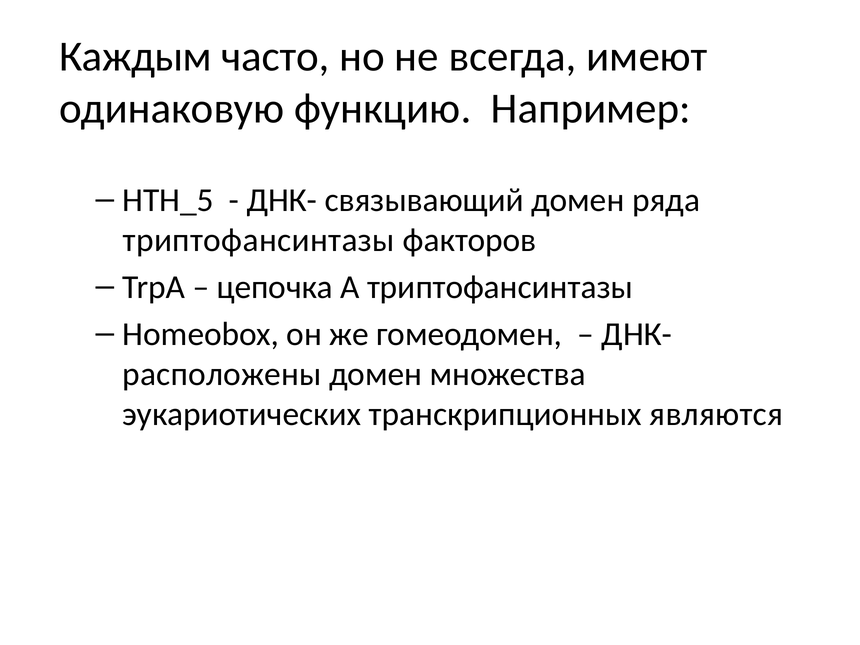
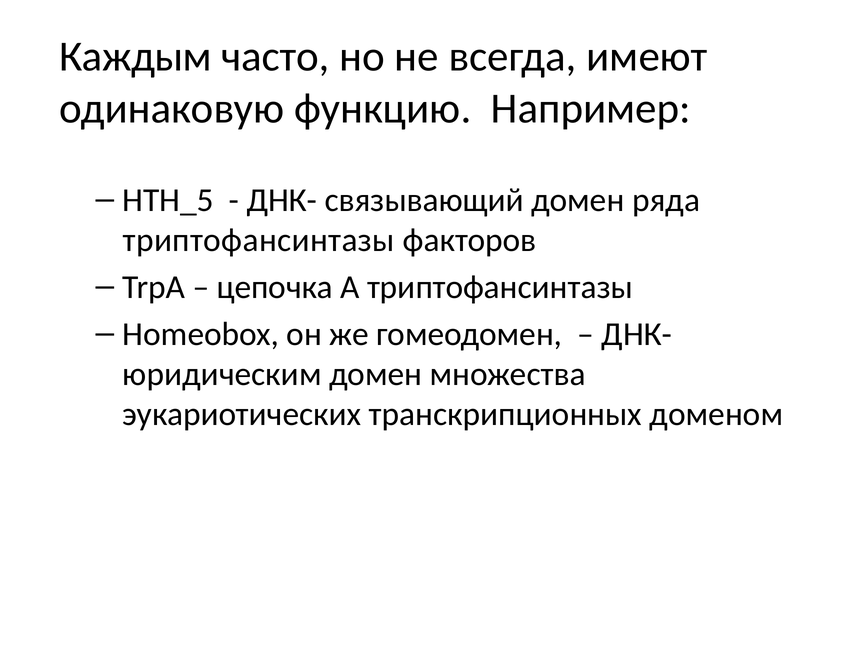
расположены: расположены -> юридическим (222, 374)
являются: являются -> доменом (716, 414)
